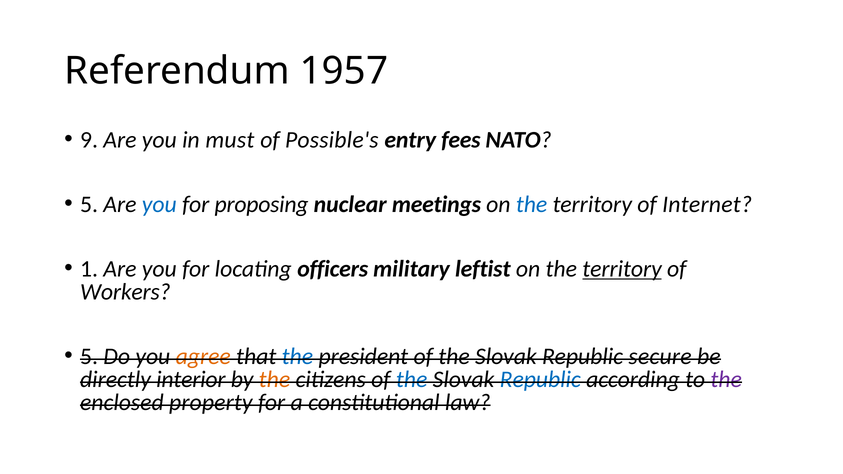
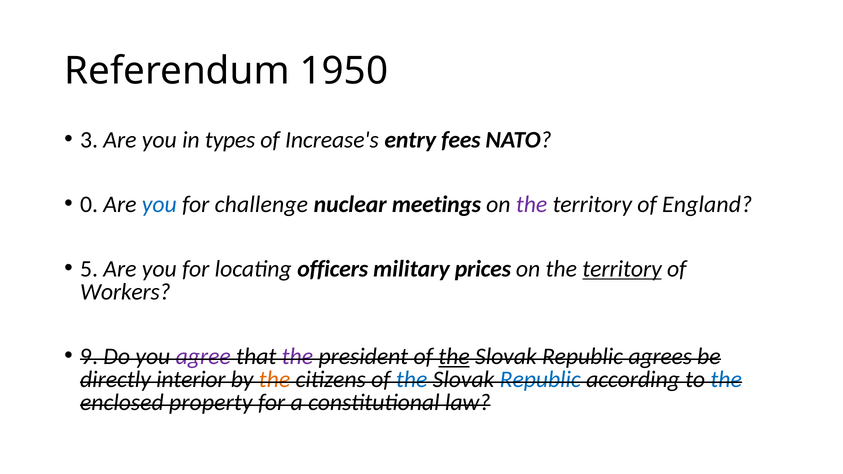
1957: 1957 -> 1950 (344, 71)
9: 9 -> 3 (89, 140)
must: must -> types (230, 140)
Possible's: Possible's -> Increase's (332, 140)
5: 5 -> 0 (89, 204)
proposing: proposing -> challenge (261, 204)
the colour: blue -> purple (532, 204)
Internet: Internet -> England (707, 204)
1: 1 -> 5 (89, 269)
leftist: leftist -> prices (483, 269)
5: 5 -> 9 (89, 356)
agree colour: orange -> purple (203, 356)
the colour: blue -> purple (297, 356)
the underline: none -> present (454, 356)
secure: secure -> agrees (660, 356)
the colour: purple -> blue (726, 380)
